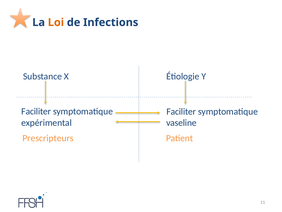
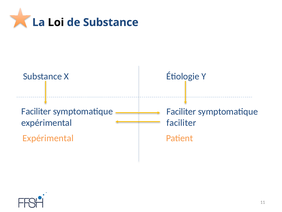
Loi colour: orange -> black (56, 22)
de Infections: Infections -> Substance (111, 22)
vaseline: vaseline -> faciliter (181, 123)
Prescripteurs: Prescripteurs -> Expérimental (48, 138)
